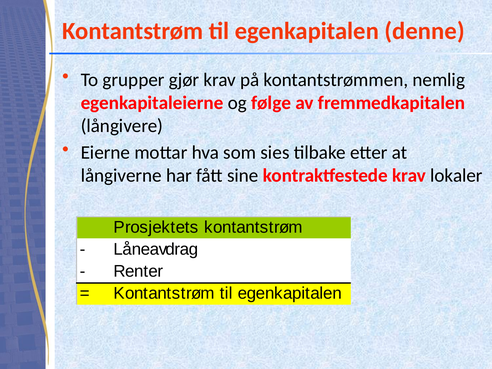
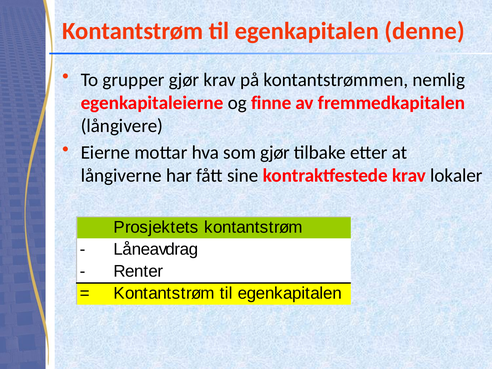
følge: følge -> finne (271, 103)
som sies: sies -> gjør (275, 153)
